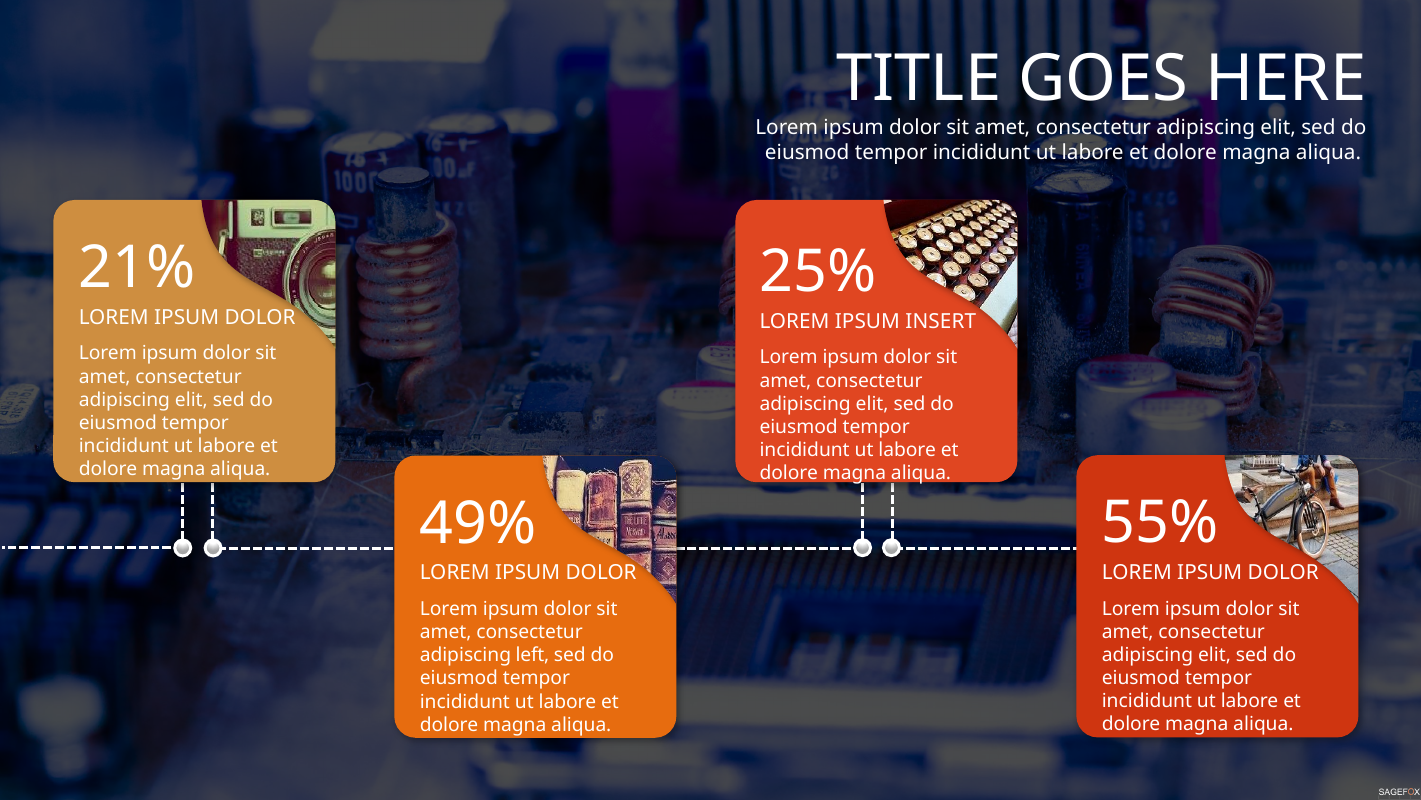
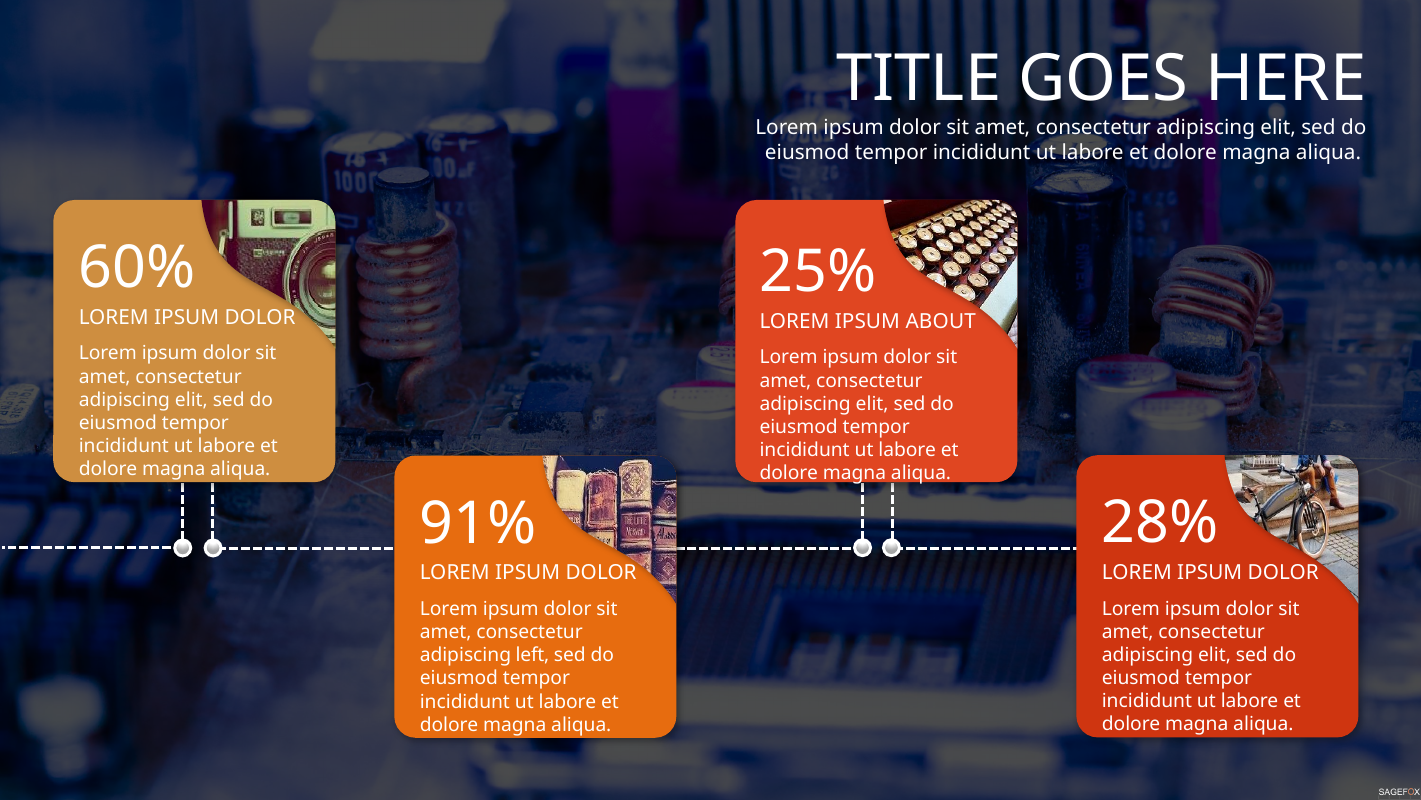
21%: 21% -> 60% (137, 268)
INSERT: INSERT -> ABOUT (941, 321)
55%: 55% -> 28% (1160, 523)
49%: 49% -> 91% (478, 523)
